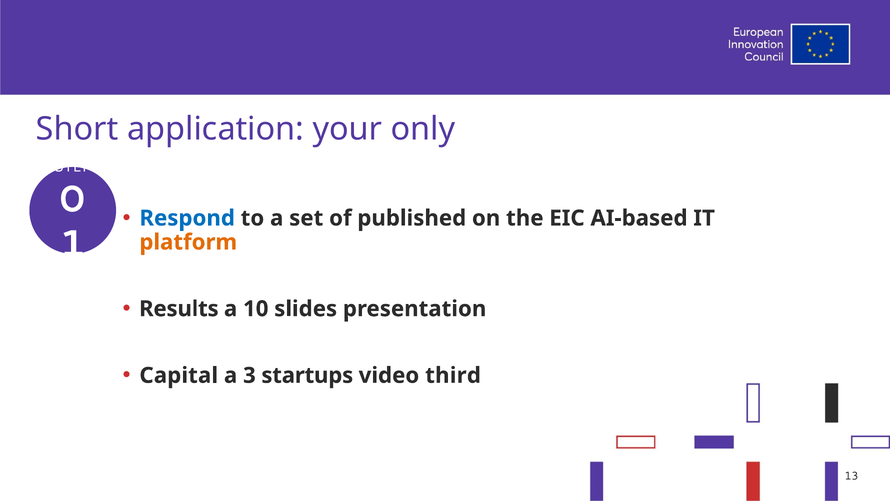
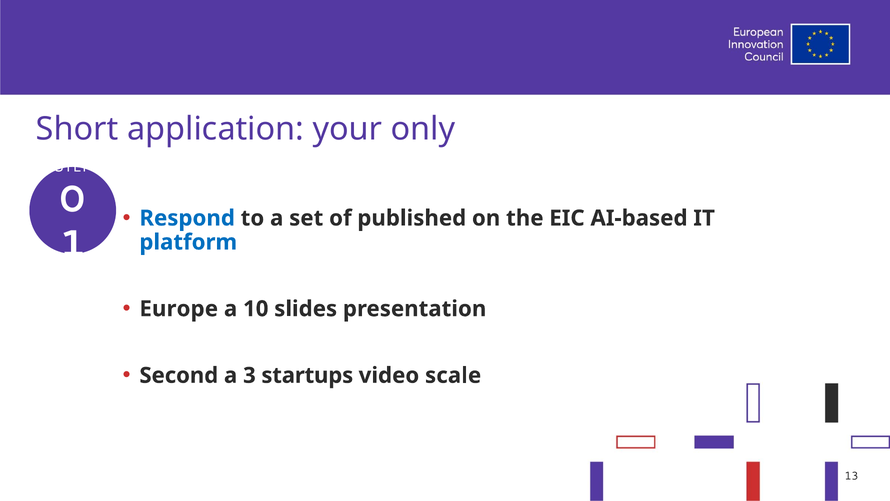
platform colour: orange -> blue (188, 242)
Results: Results -> Europe (179, 309)
Capital: Capital -> Second (179, 375)
third: third -> scale (453, 375)
